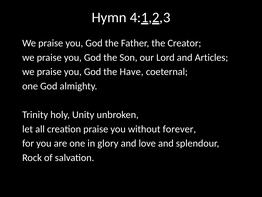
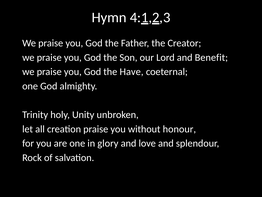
Articles: Articles -> Benefit (211, 57)
forever: forever -> honour (179, 129)
